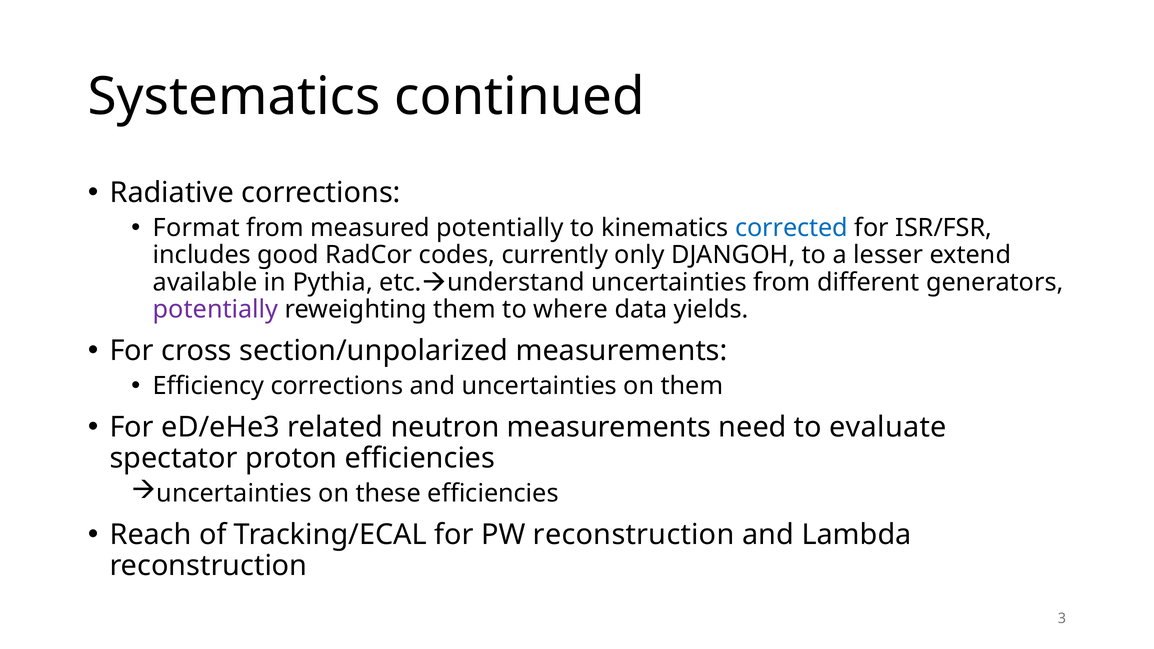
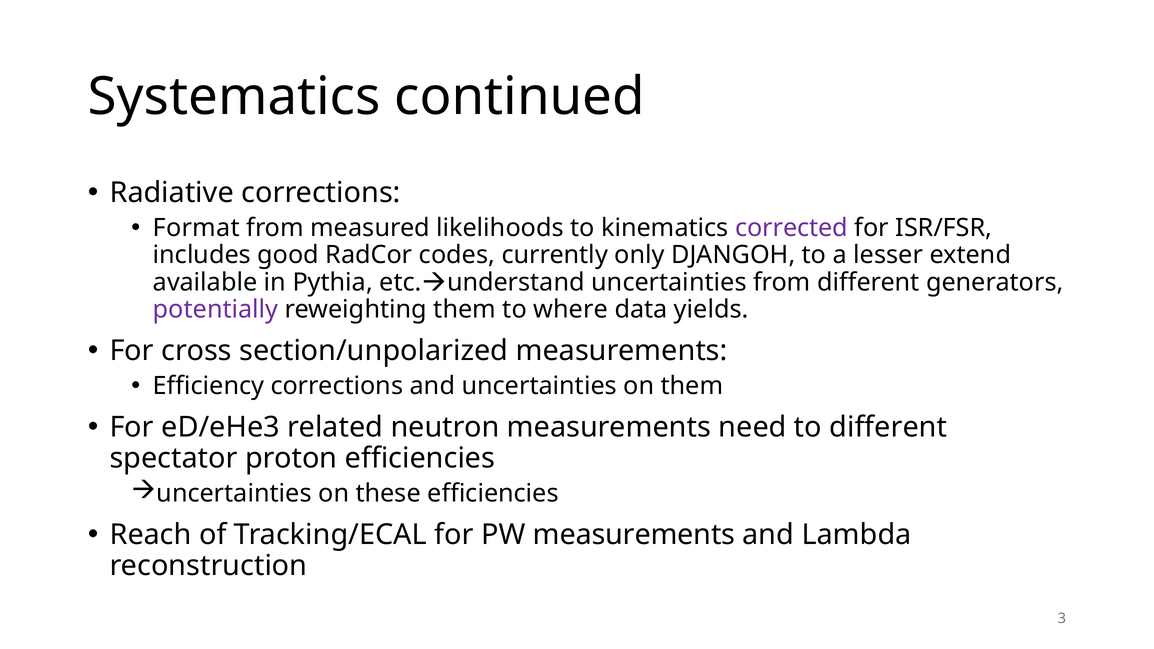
measured potentially: potentially -> likelihoods (500, 228)
corrected colour: blue -> purple (792, 228)
to evaluate: evaluate -> different (888, 427)
PW reconstruction: reconstruction -> measurements (634, 535)
